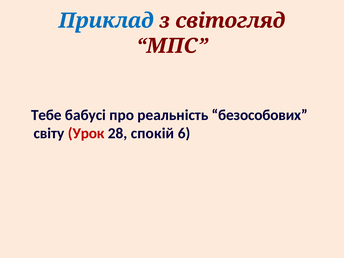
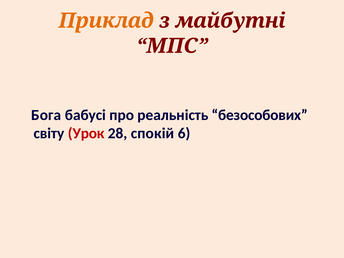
Приклад colour: blue -> orange (106, 21)
світогляд: світогляд -> майбутні (230, 21)
Тебе: Тебе -> Бога (46, 115)
